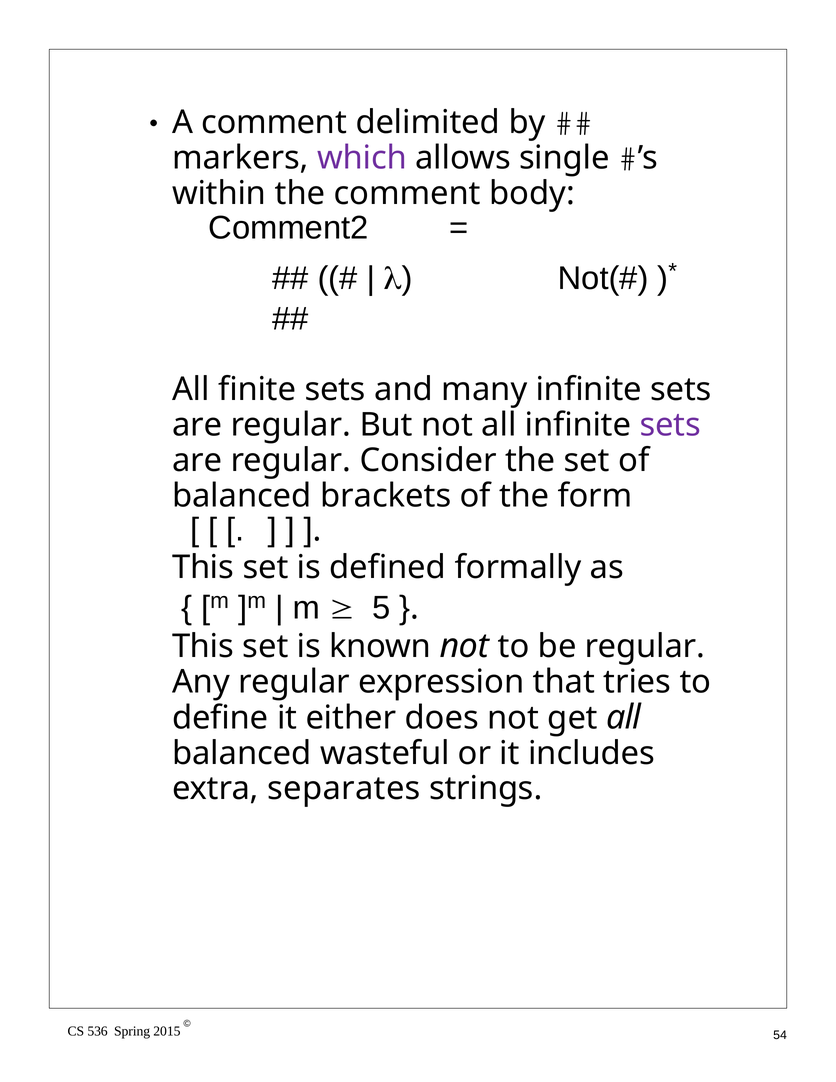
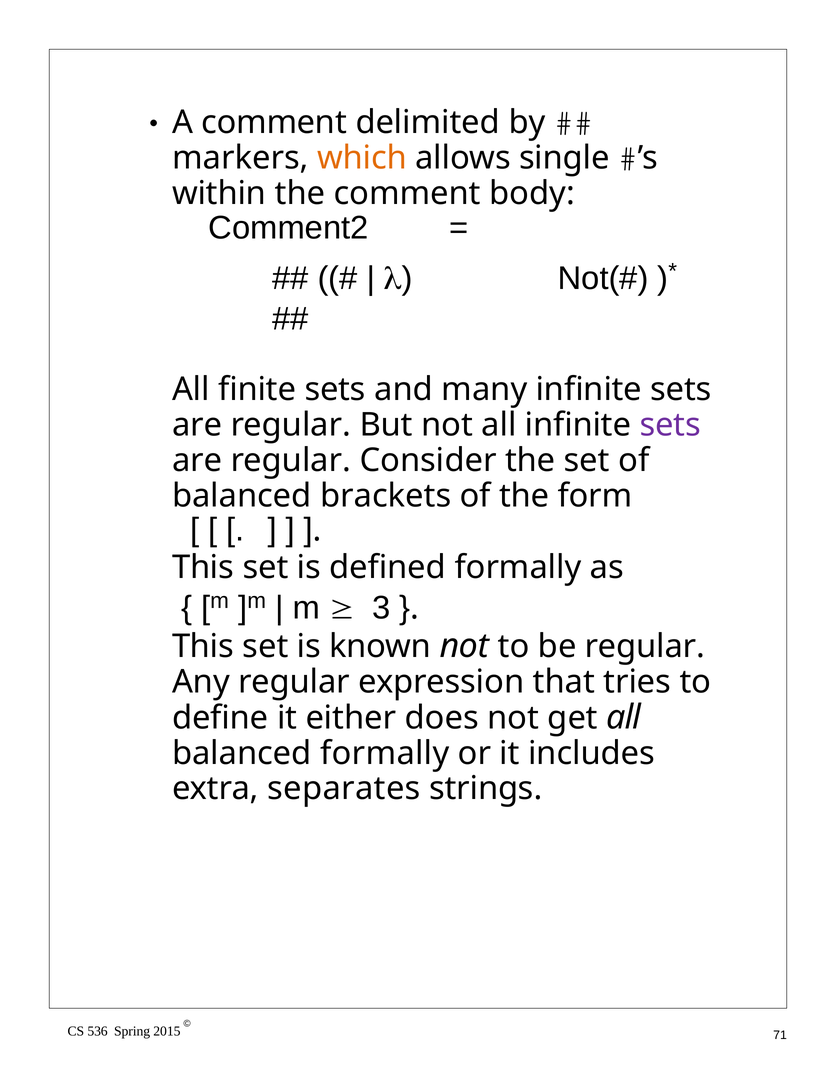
which colour: purple -> orange (362, 158)
5: 5 -> 3 (381, 608)
balanced wasteful: wasteful -> formally (385, 753)
54: 54 -> 71 (780, 1035)
